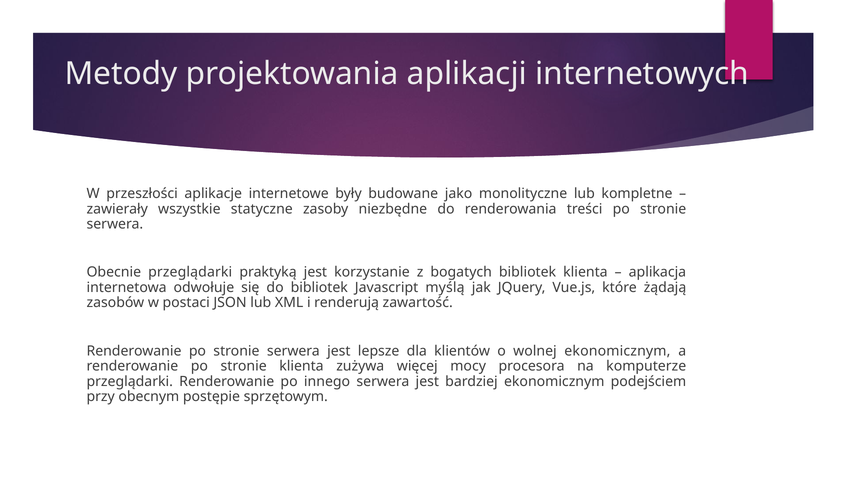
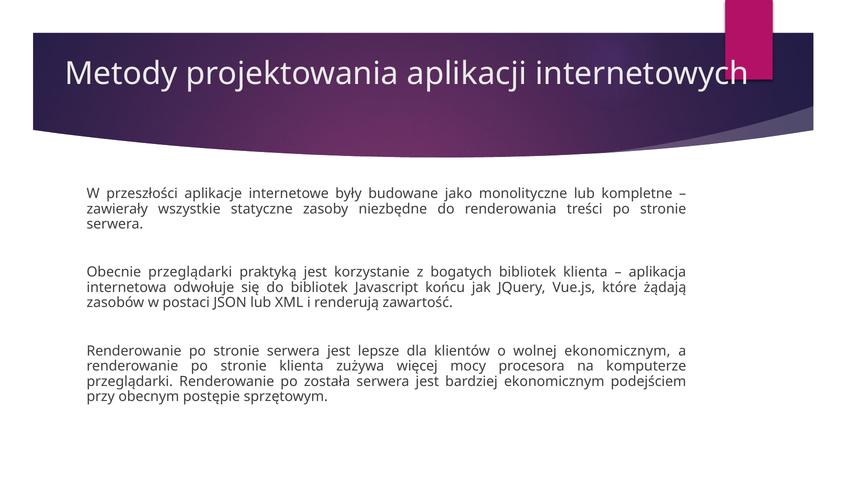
myślą: myślą -> końcu (445, 287)
innego: innego -> została (327, 381)
